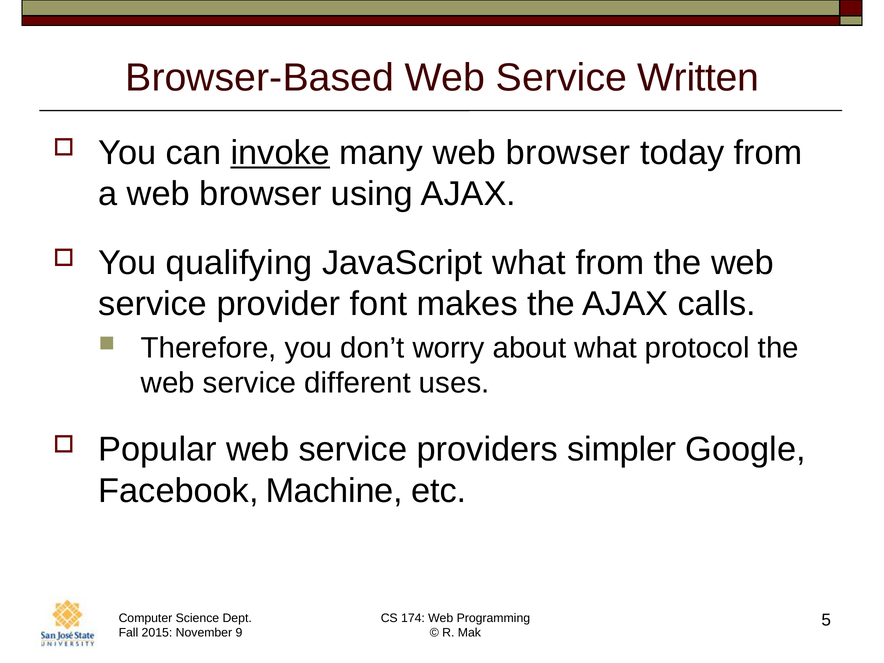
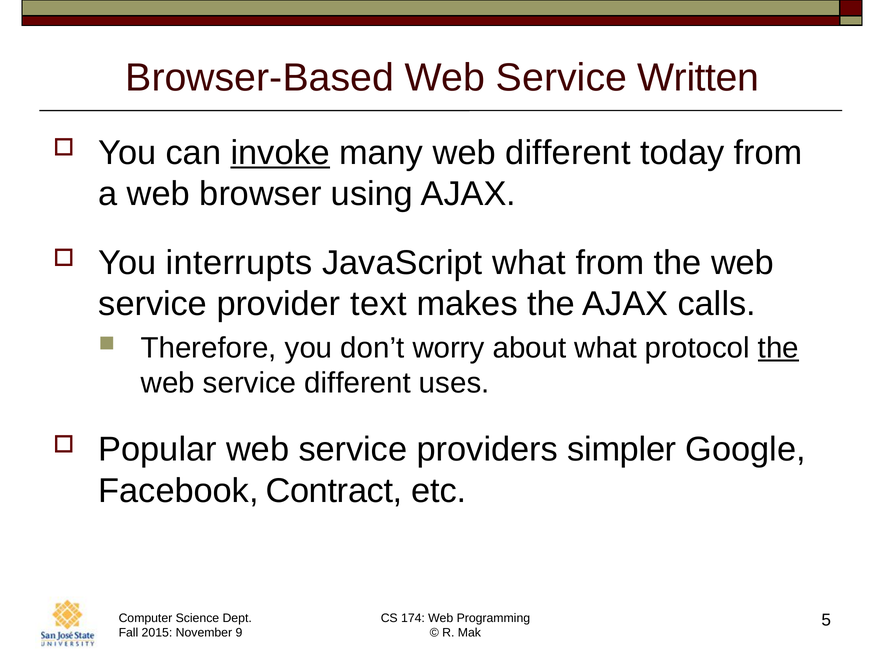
many web browser: browser -> different (568, 153)
qualifying: qualifying -> interrupts (239, 263)
font: font -> text (378, 304)
the underline: none -> present (778, 348)
Machine: Machine -> Contract (334, 491)
